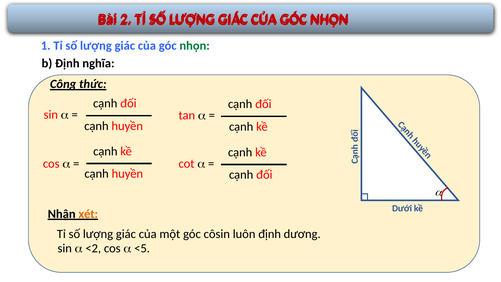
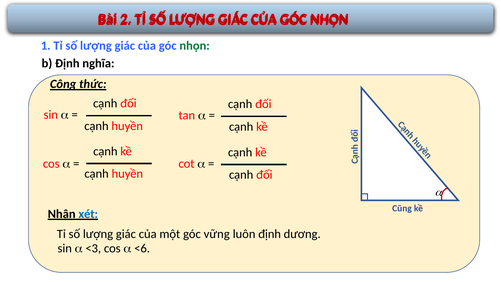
Dưới: Dưới -> Cũng (402, 208)
xét colour: orange -> blue (88, 214)
côsin: côsin -> vững (217, 234)
<2: <2 -> <3 (93, 248)
<5: <5 -> <6 (142, 248)
